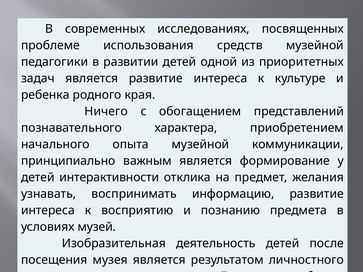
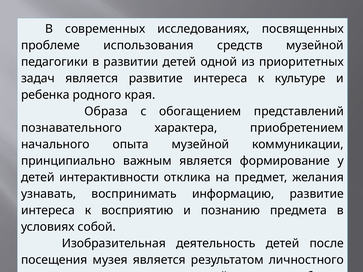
Ничего: Ничего -> Образа (106, 112)
музей: музей -> собой (97, 227)
